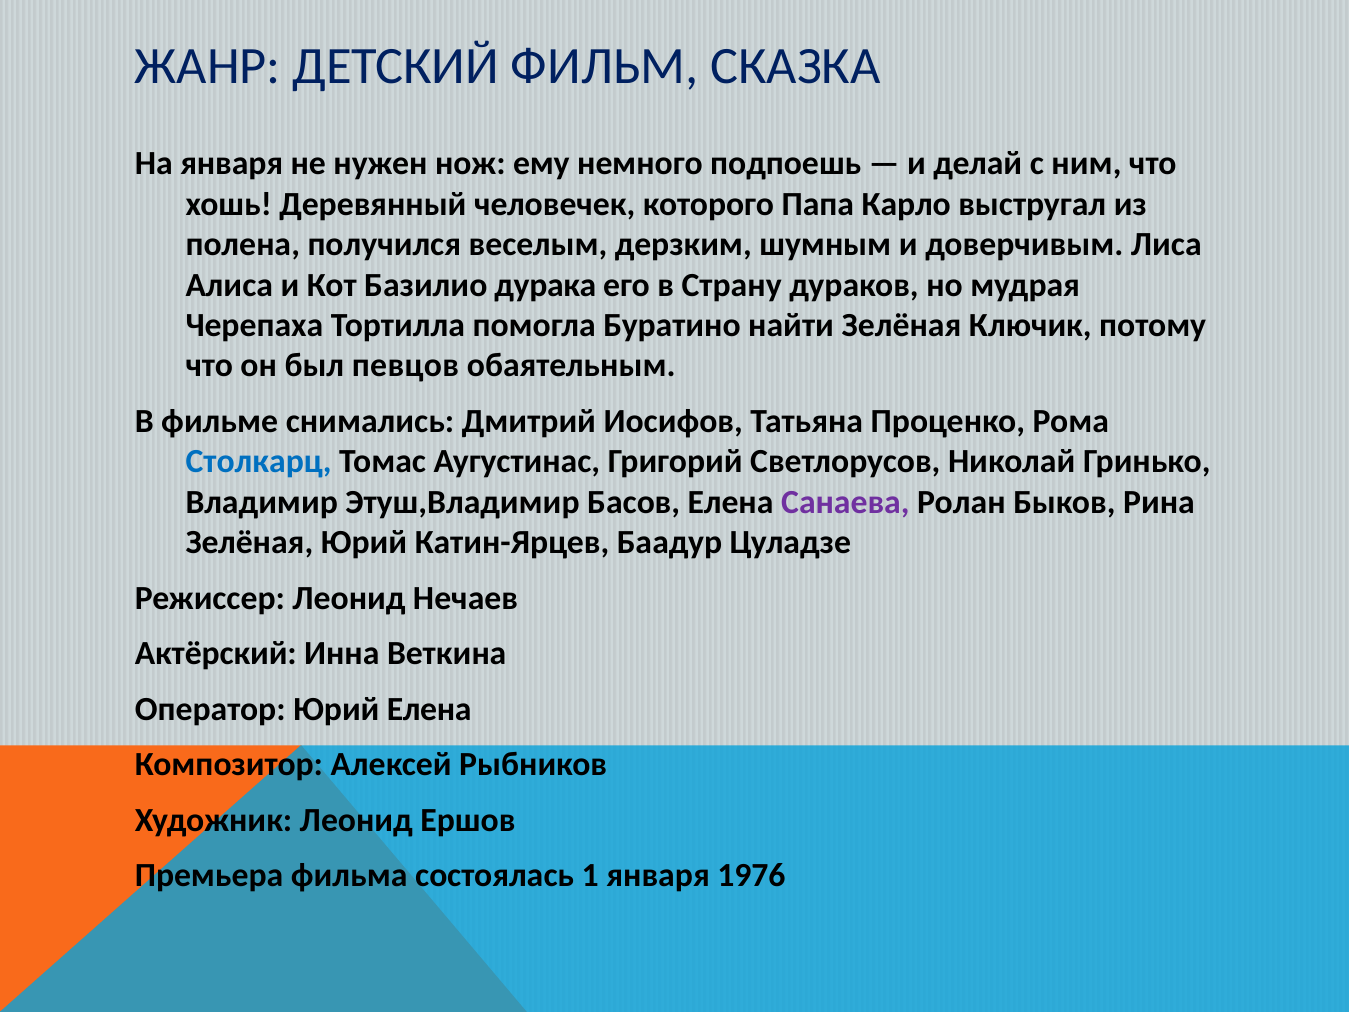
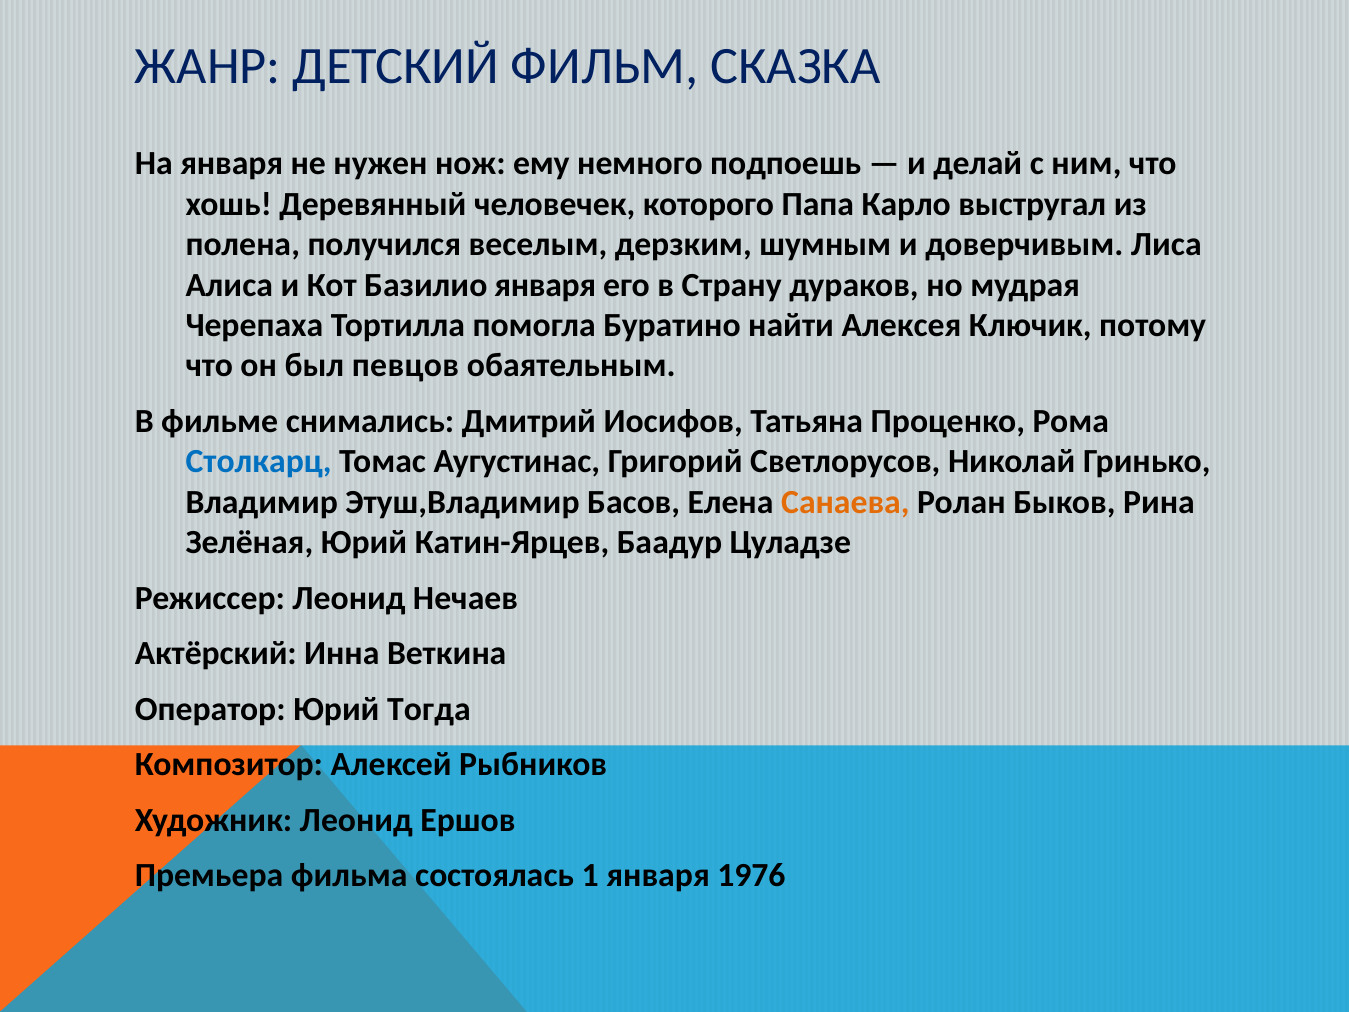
Базилио дурака: дурака -> января (545, 285)
найти Зелёная: Зелёная -> Алексея (902, 325)
Санаева colour: purple -> orange (845, 502)
Юрий Елена: Елена -> Тогда (429, 709)
